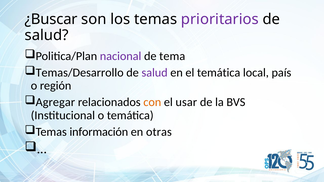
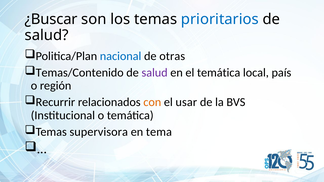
prioritarios colour: purple -> blue (220, 19)
nacional colour: purple -> blue (121, 56)
tema: tema -> otras (172, 56)
Temas/Desarrollo: Temas/Desarrollo -> Temas/Contenido (80, 73)
Agregar: Agregar -> Recurrir (55, 102)
información: información -> supervisora (99, 132)
otras: otras -> tema (159, 132)
